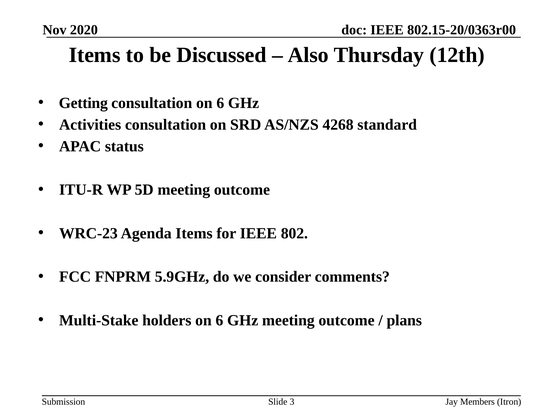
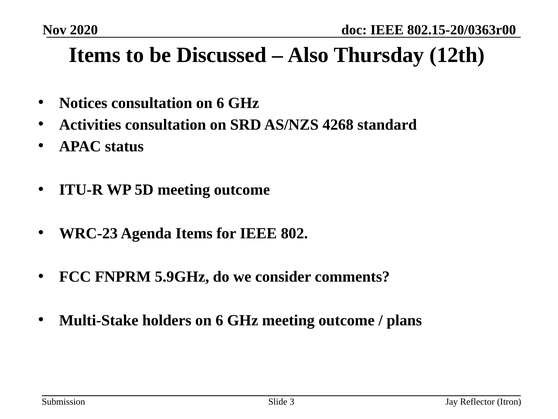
Getting: Getting -> Notices (83, 103)
Members: Members -> Reflector (477, 401)
